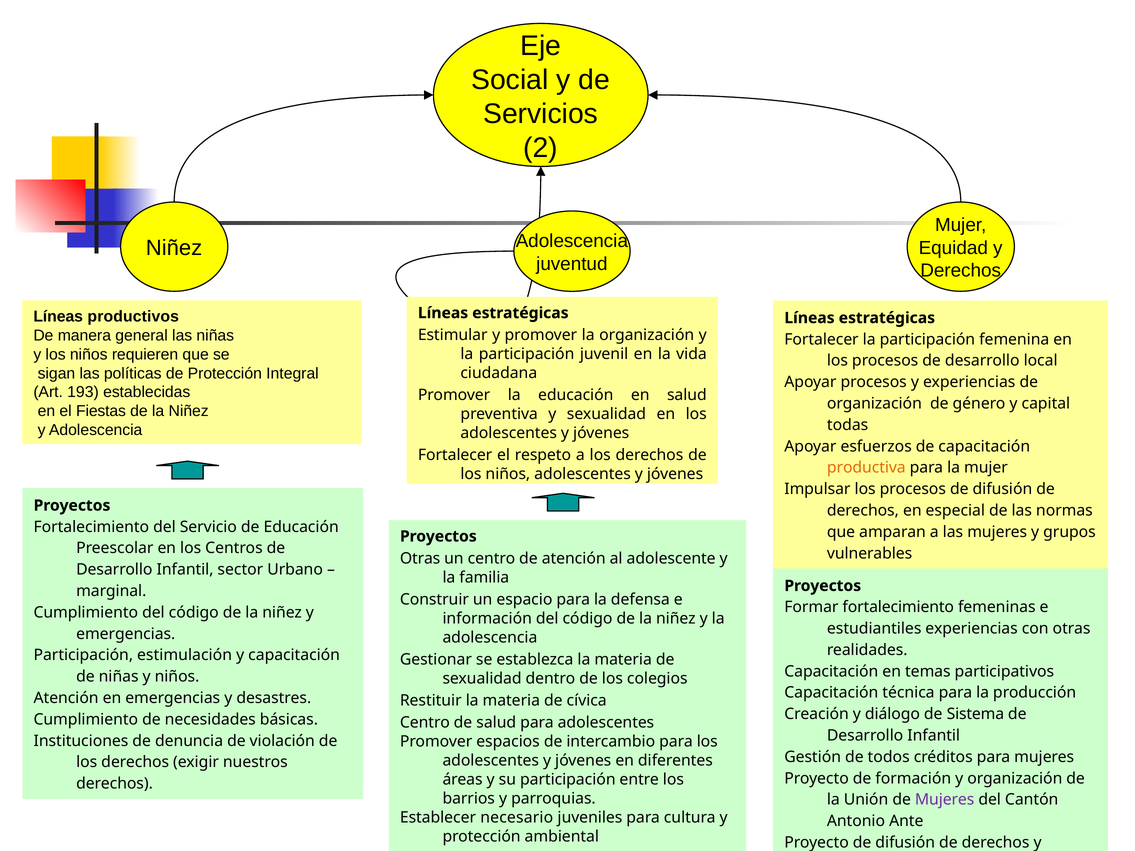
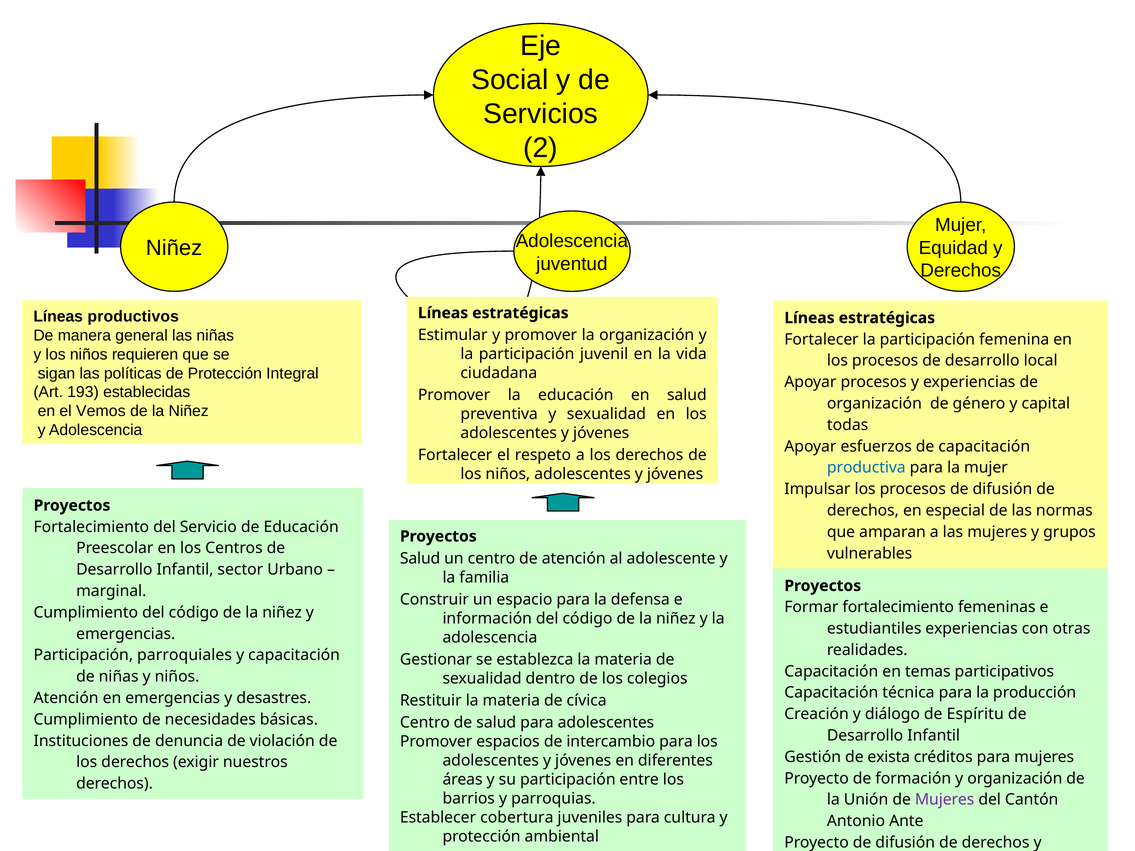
Fiestas: Fiestas -> Vemos (101, 411)
productiva colour: orange -> blue (866, 468)
Otras: Otras -> Salud (420, 559)
estimulación: estimulación -> parroquiales (185, 655)
Sistema: Sistema -> Espíritu (975, 714)
todos: todos -> exista (889, 757)
necesario: necesario -> cobertura (517, 818)
